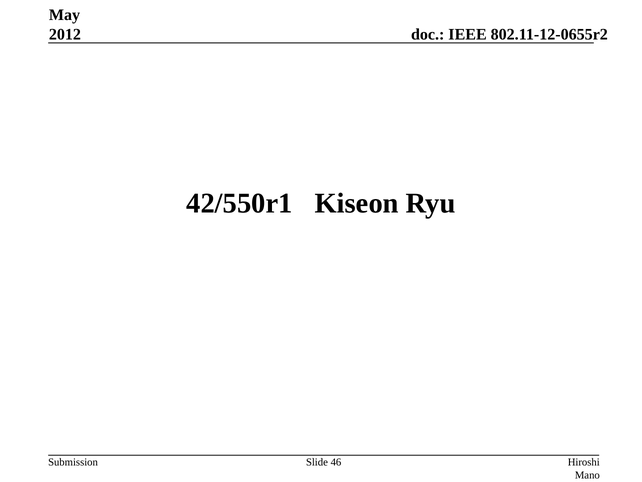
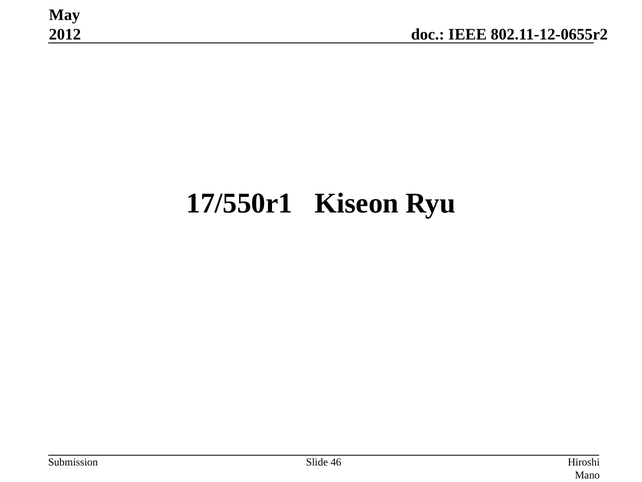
42/550r1: 42/550r1 -> 17/550r1 (239, 203)
